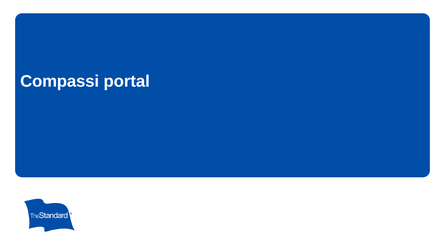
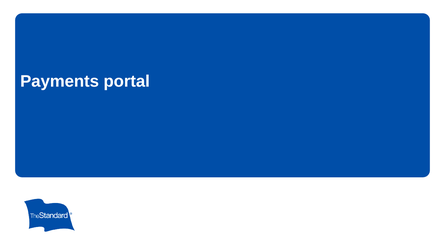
Compassi: Compassi -> Payments (60, 82)
